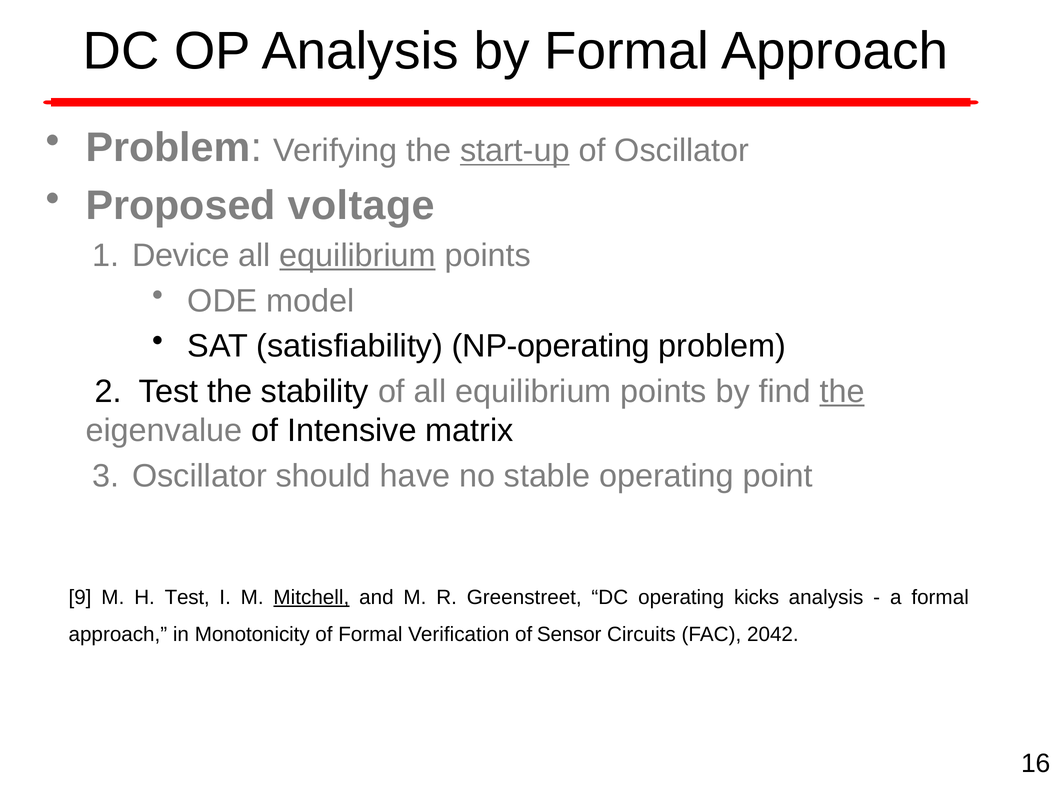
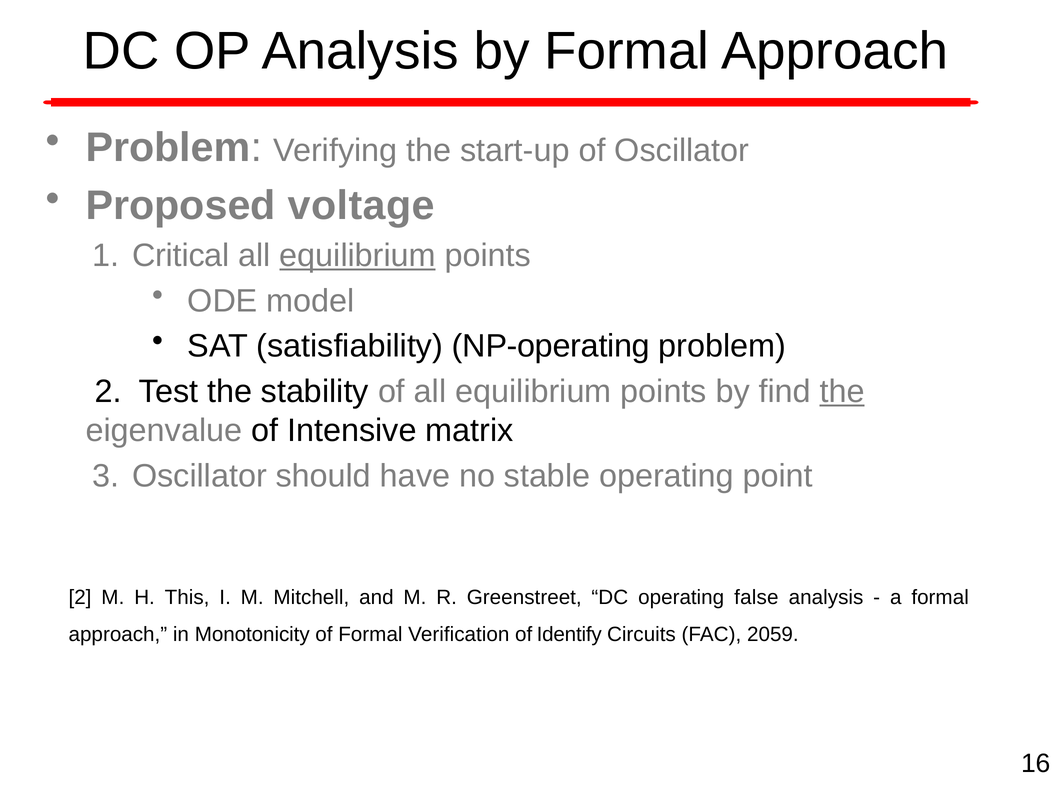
start-up underline: present -> none (515, 151)
Device: Device -> Critical (181, 256)
9: 9 -> 2 (80, 597)
H Test: Test -> This (187, 597)
Mitchell underline: present -> none (311, 597)
kicks: kicks -> false (756, 597)
Sensor: Sensor -> Identify (569, 634)
2042: 2042 -> 2059 (773, 634)
